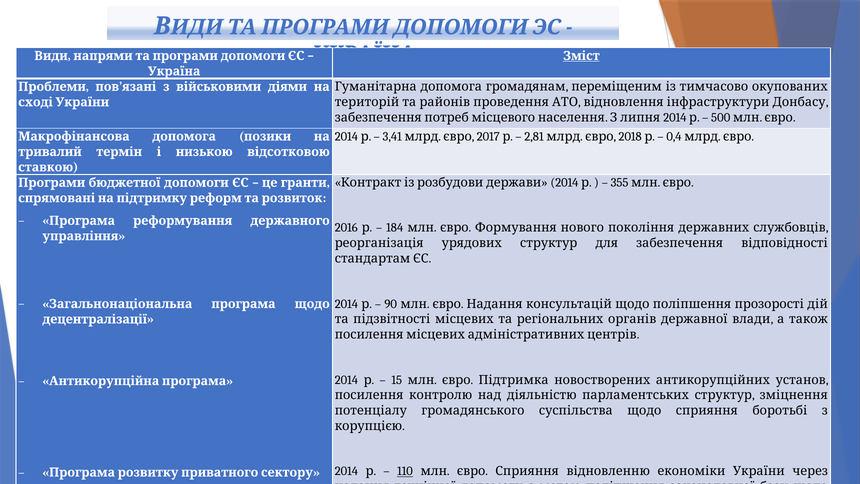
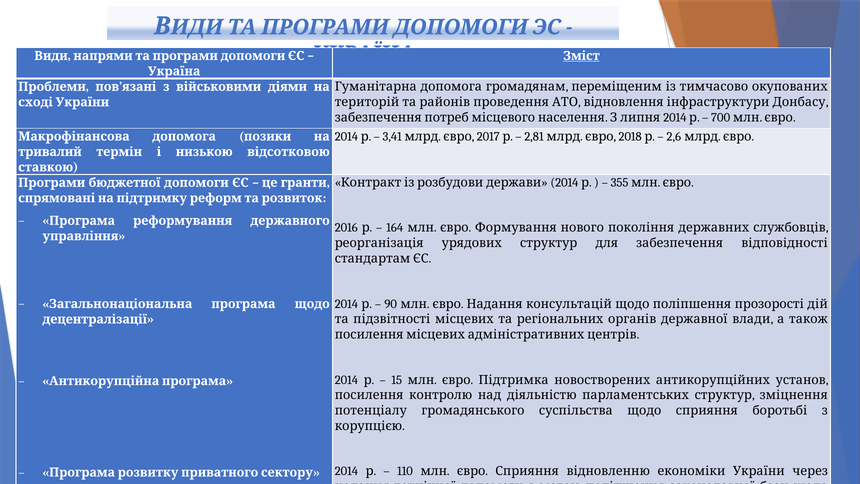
500: 500 -> 700 (721, 117)
0,4: 0,4 -> 2,6 (674, 136)
184: 184 -> 164 (395, 228)
110 underline: present -> none (405, 471)
